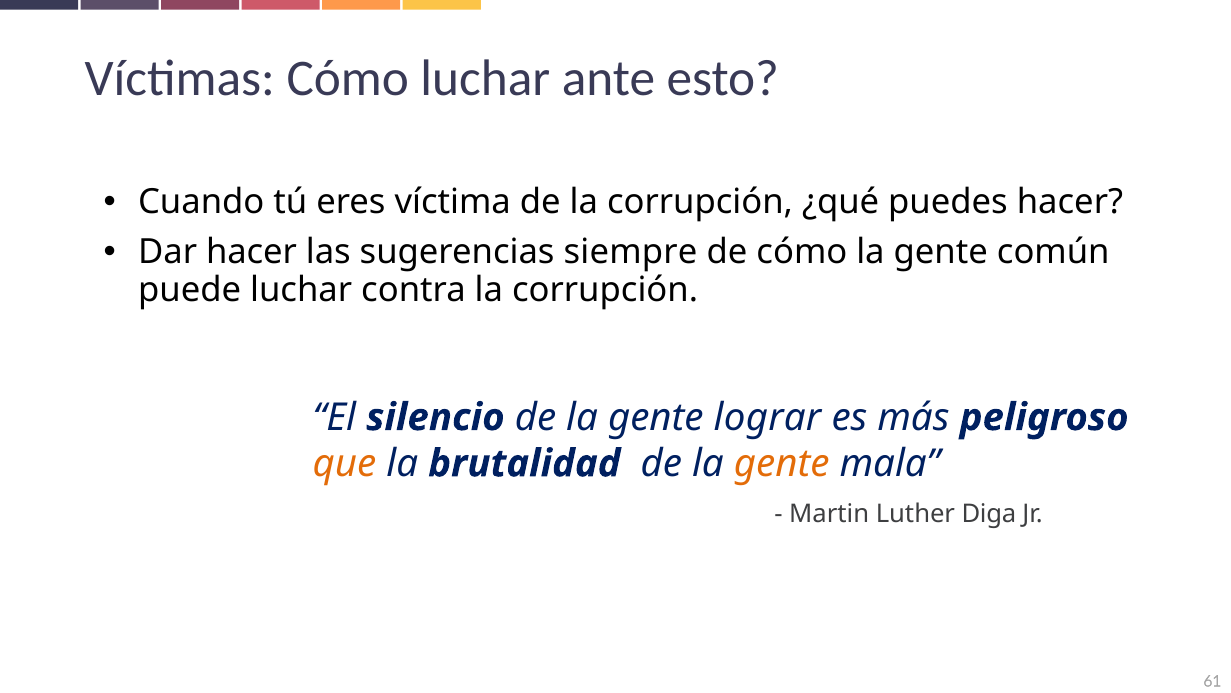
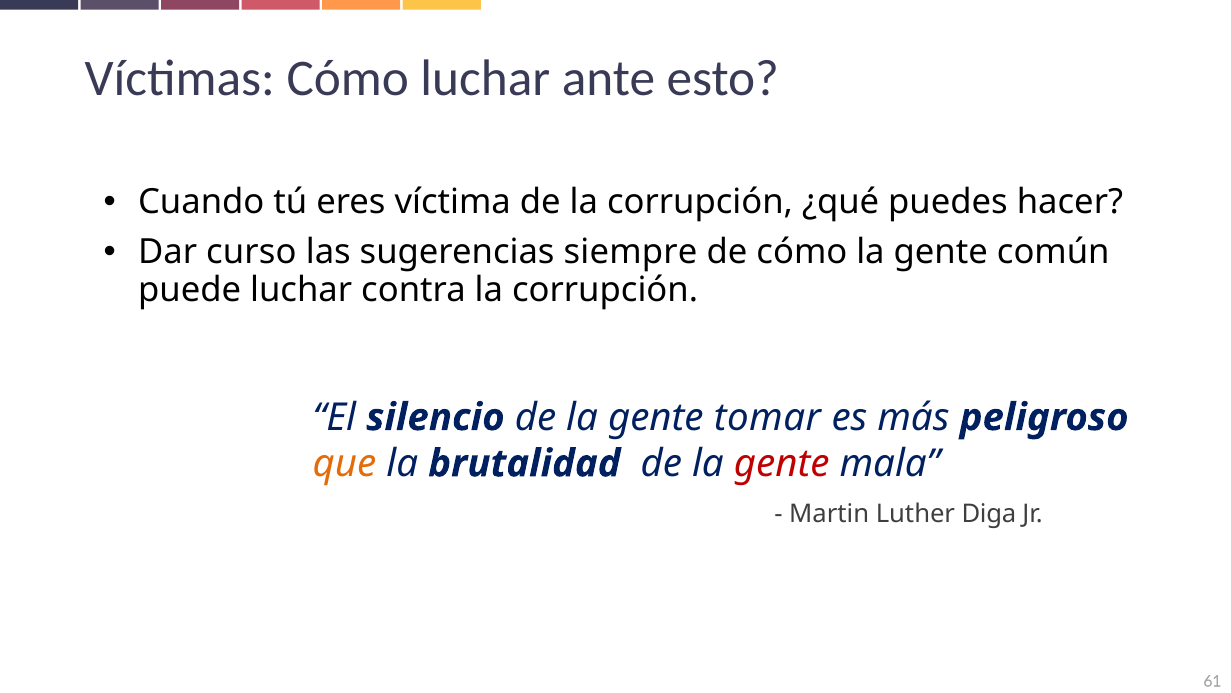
Dar hacer: hacer -> curso (251, 252)
lograr: lograr -> tomar (767, 417)
gente colour: orange -> red (782, 463)
